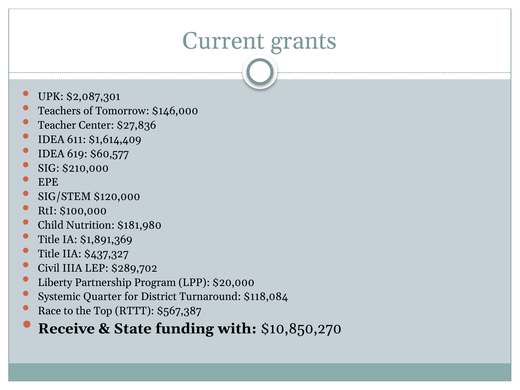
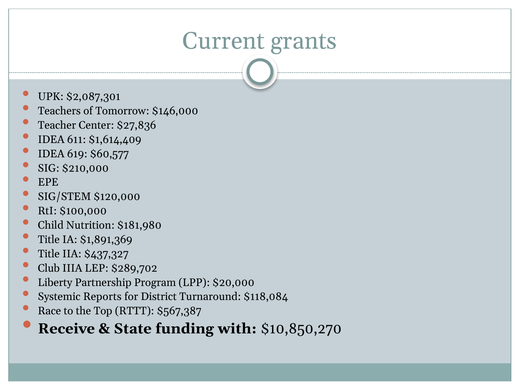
Civil: Civil -> Club (49, 268)
Quarter: Quarter -> Reports (102, 297)
